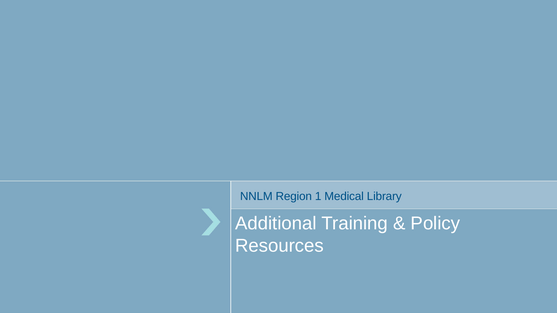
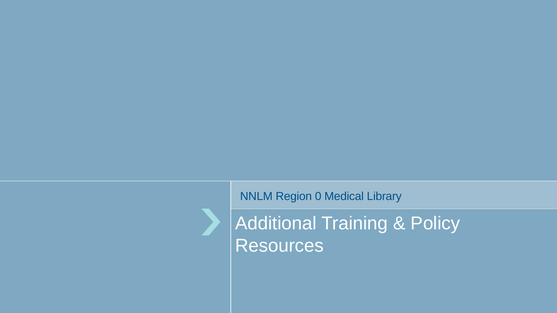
1: 1 -> 0 (318, 196)
